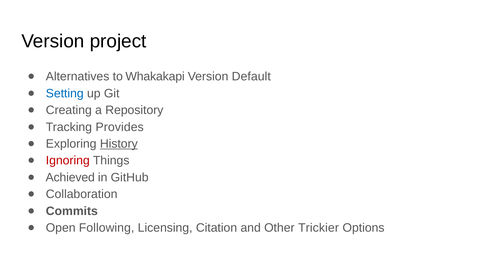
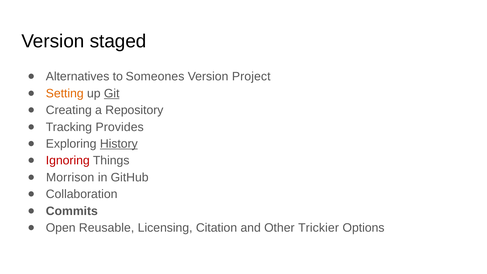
project: project -> staged (118, 41)
Whakakapi: Whakakapi -> Someones (155, 77)
Default: Default -> Project (251, 77)
Setting colour: blue -> orange (65, 93)
Git underline: none -> present (112, 93)
Achieved: Achieved -> Morrison (70, 177)
Following: Following -> Reusable (107, 228)
